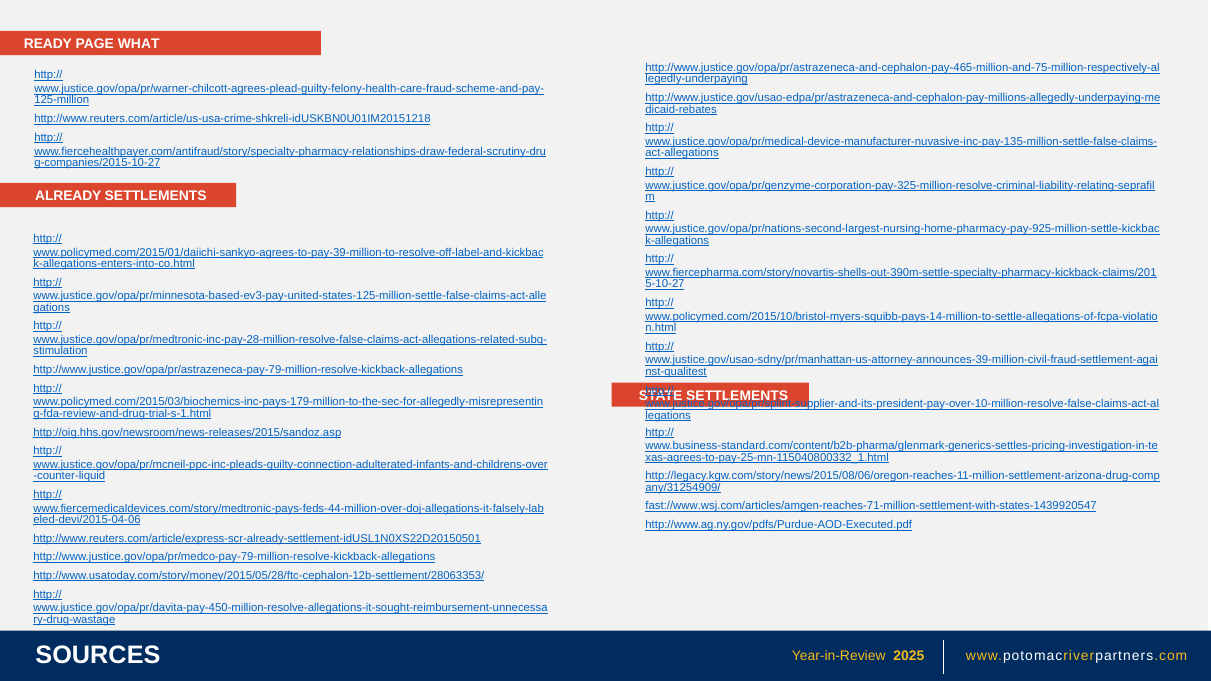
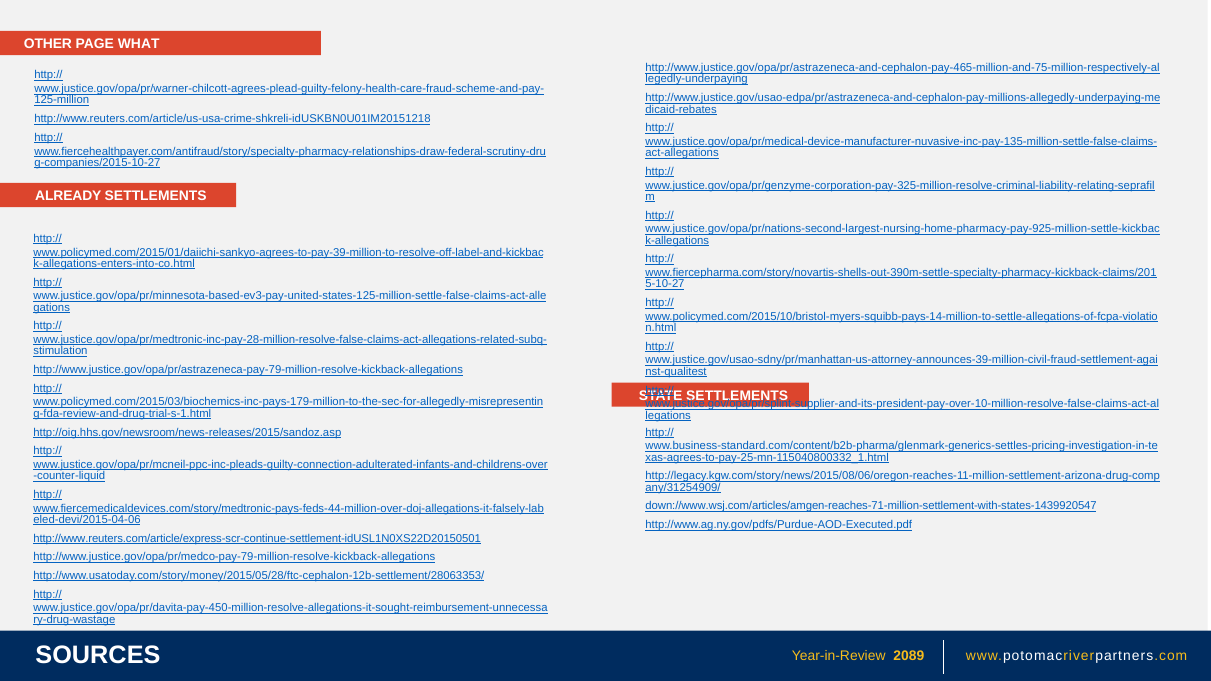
READY: READY -> OTHER (48, 44)
fast://www.wsj.com/articles/amgen-reaches-71-million-settlement-with-states-1439920547: fast://www.wsj.com/articles/amgen-reaches-71-million-settlement-with-states-1439920547 -> down://www.wsj.com/articles/amgen-reaches-71-million-settlement-with-states-1439920547 (871, 506)
http://www.reuters.com/article/express-scr-already-settlement-idUSL1N0XS22D20150501: http://www.reuters.com/article/express-scr-already-settlement-idUSL1N0XS22D20150501 -> http://www.reuters.com/article/express-scr-continue-settlement-idUSL1N0XS22D20150501 (257, 539)
2025: 2025 -> 2089 (909, 656)
